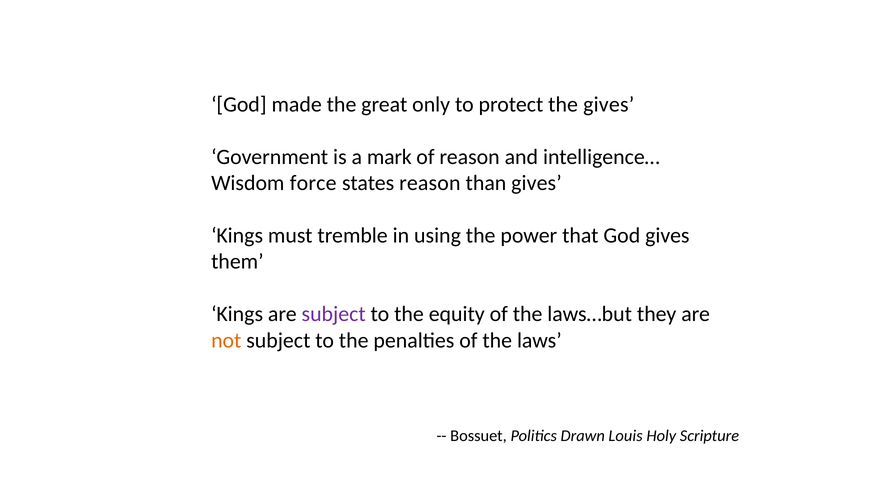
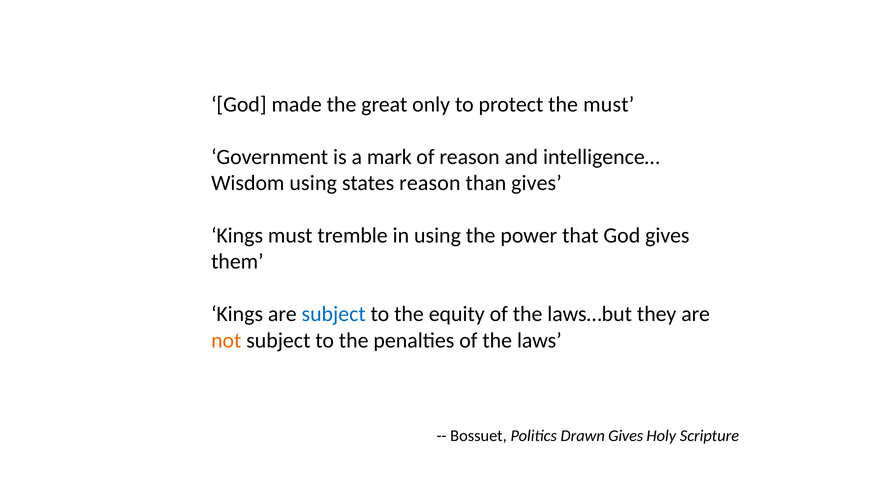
the gives: gives -> must (609, 104)
force: force -> using (313, 183)
subject colour: purple -> blue (334, 314)
Drawn Louis: Louis -> Gives (626, 436)
